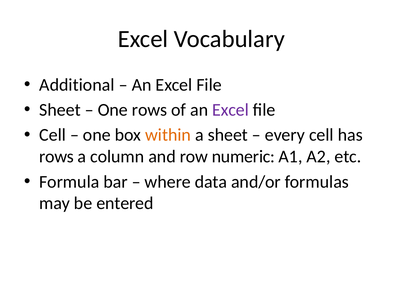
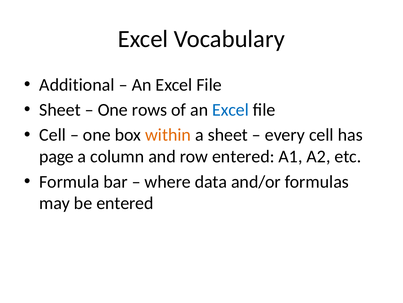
Excel colour: purple -> blue (231, 110)
rows: rows -> page (57, 156)
row numeric: numeric -> entered (243, 156)
